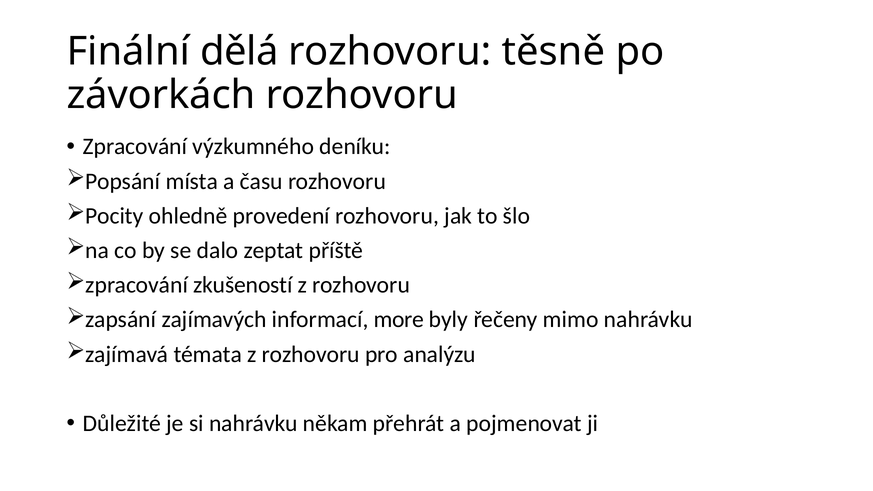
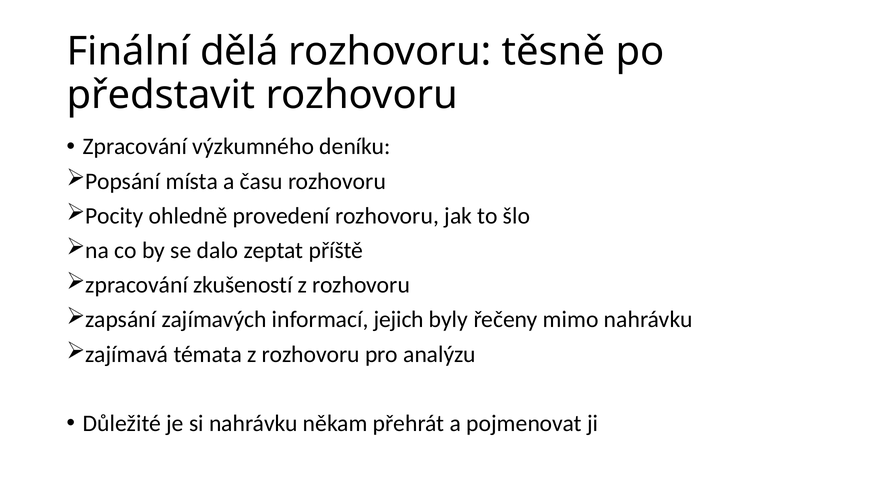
závorkách: závorkách -> představit (161, 95)
more: more -> jejich (399, 320)
